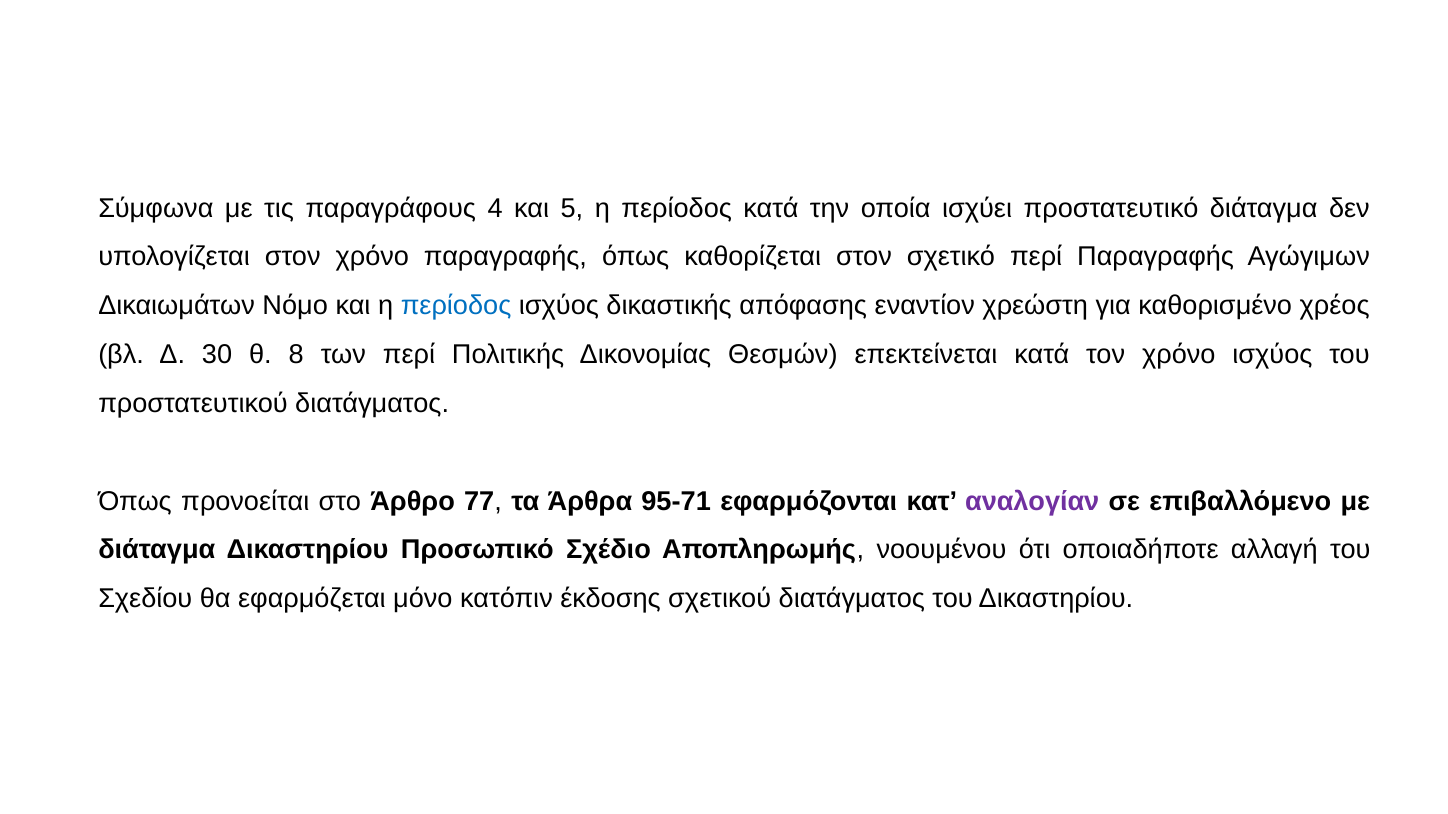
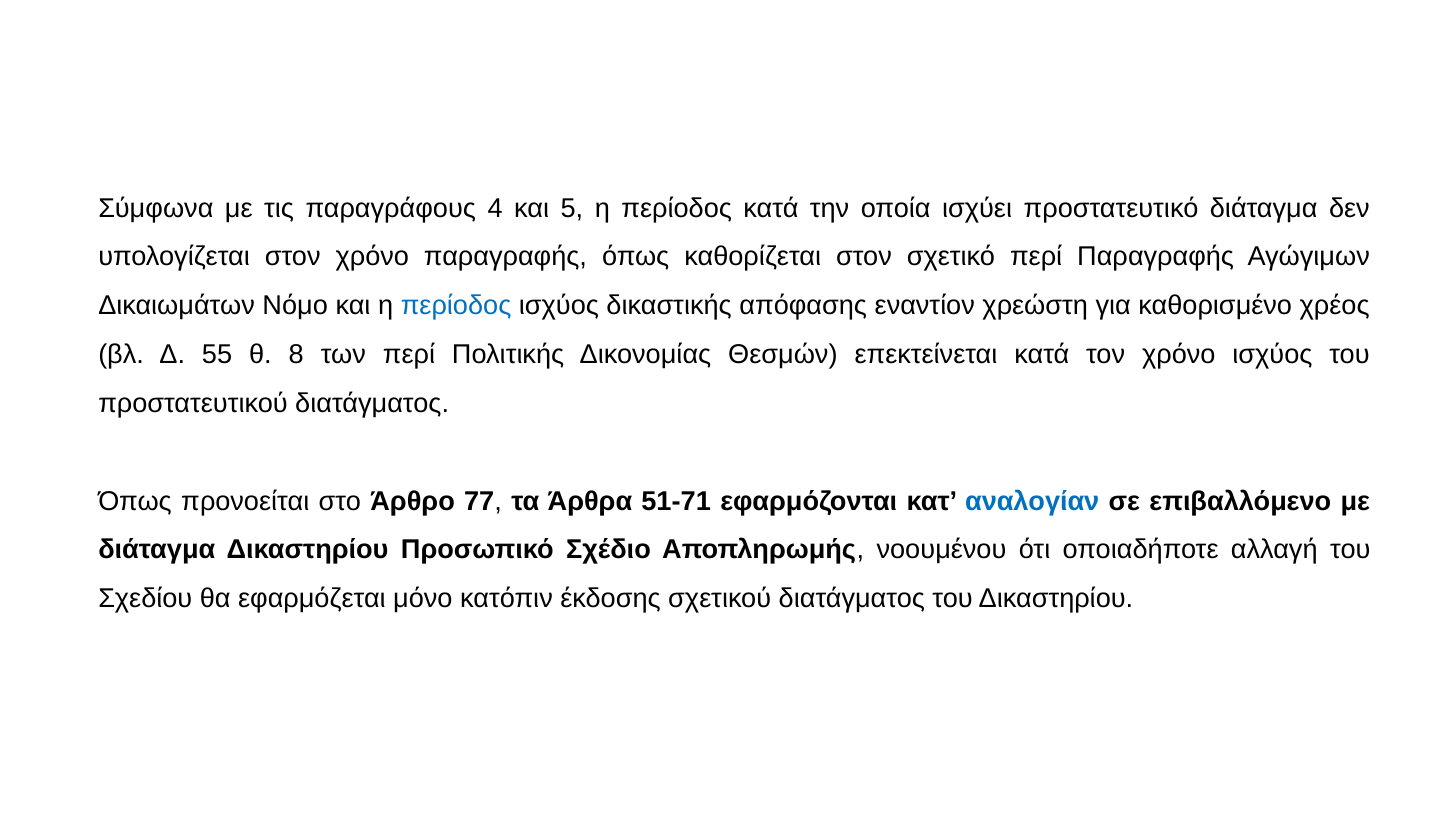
30: 30 -> 55 (217, 355)
95-71: 95-71 -> 51-71 (676, 501)
αναλογίαν colour: purple -> blue (1032, 501)
